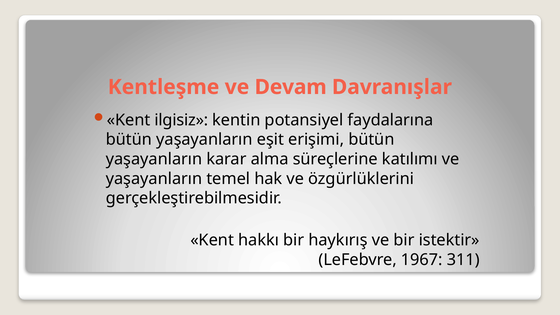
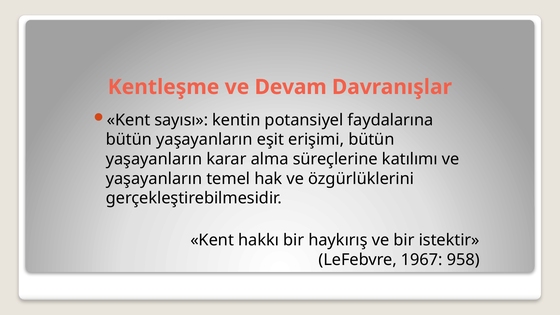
ilgisiz: ilgisiz -> sayısı (181, 120)
311: 311 -> 958 (463, 260)
